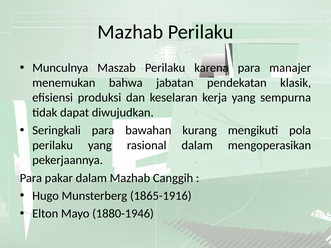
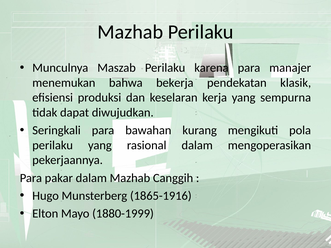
jabatan: jabatan -> bekerja (175, 83)
1880-1946: 1880-1946 -> 1880-1999 (123, 214)
